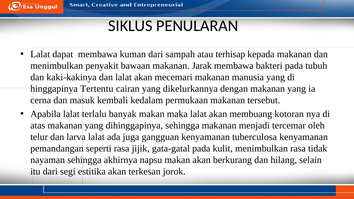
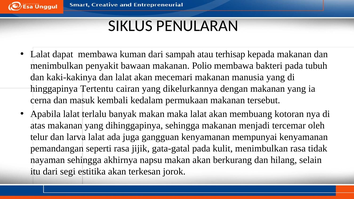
Jarak: Jarak -> Polio (202, 66)
tuberculosa: tuberculosa -> mempunyai (255, 137)
